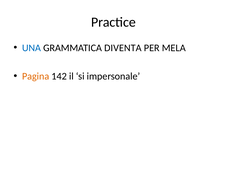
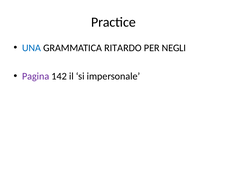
DIVENTA: DIVENTA -> RITARDO (123, 48)
MELA: MELA -> NEGLI (174, 48)
Pagina colour: orange -> purple (36, 76)
